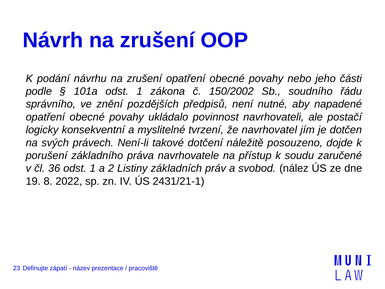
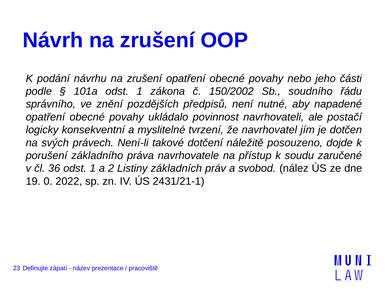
8: 8 -> 0 (48, 181)
